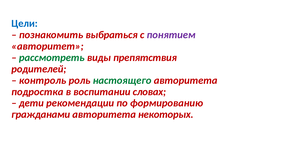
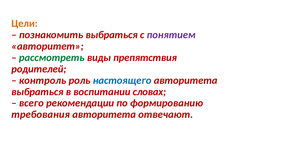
Цели colour: blue -> orange (25, 23)
настоящего colour: green -> blue (122, 80)
подростка: подростка -> выбраться (37, 92)
дети: дети -> всего (31, 103)
гражданами: гражданами -> требования (41, 115)
некоторых: некоторых -> отвечают (166, 115)
